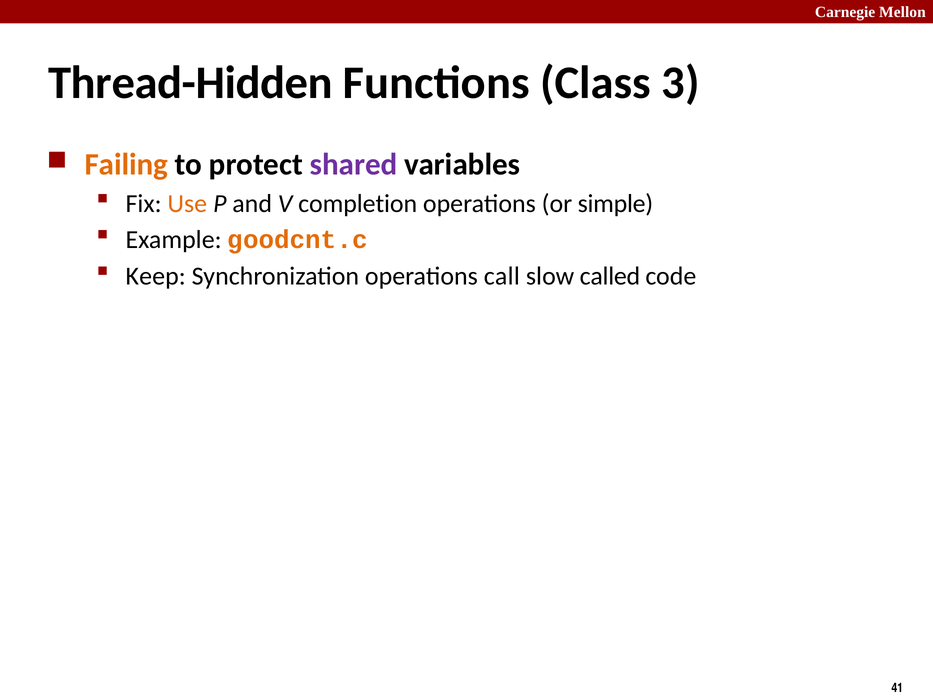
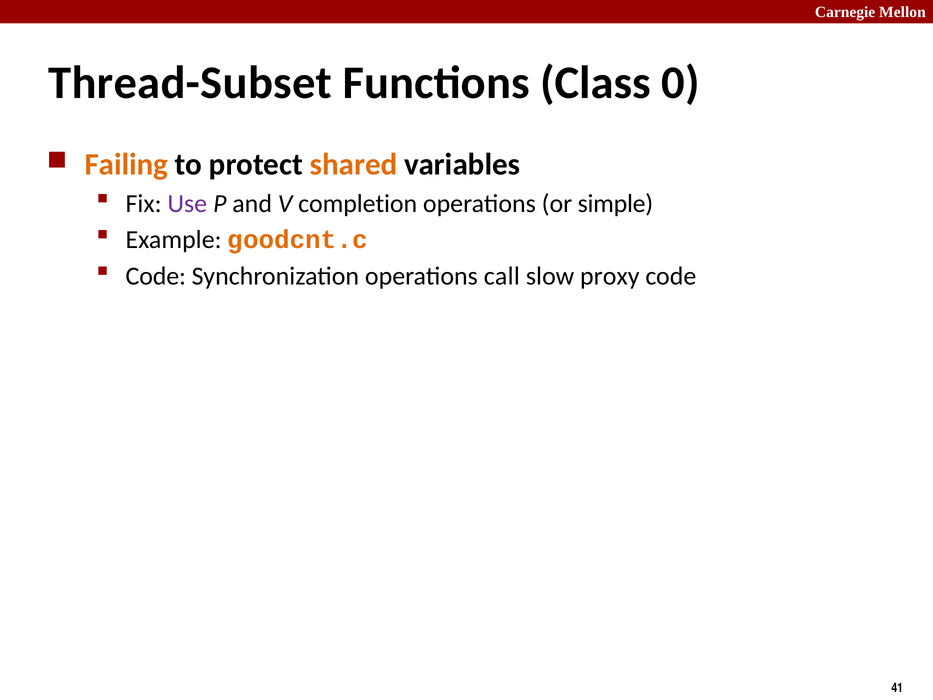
Thread-Hidden: Thread-Hidden -> Thread-Subset (190, 83)
3: 3 -> 0 (681, 83)
shared colour: purple -> orange (354, 165)
Use colour: orange -> purple (187, 204)
Keep: Keep -> Code (156, 276)
called: called -> proxy (610, 276)
